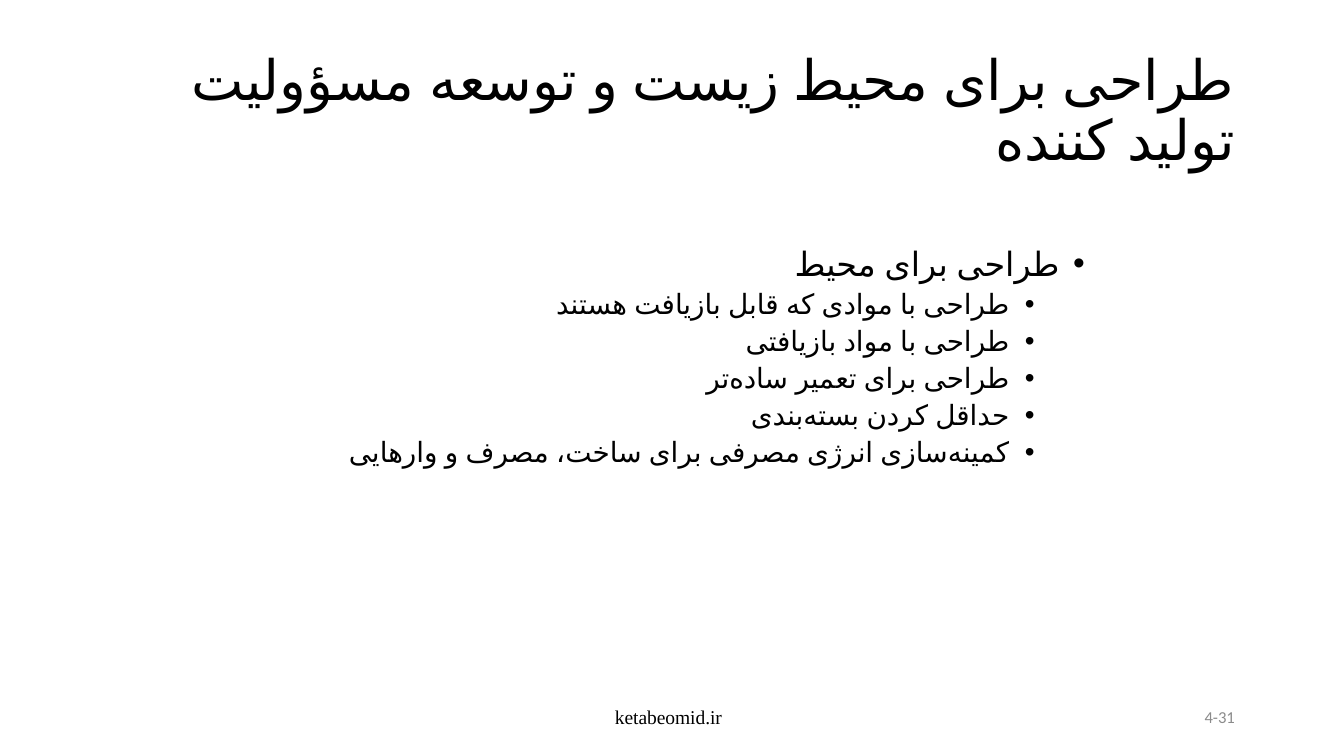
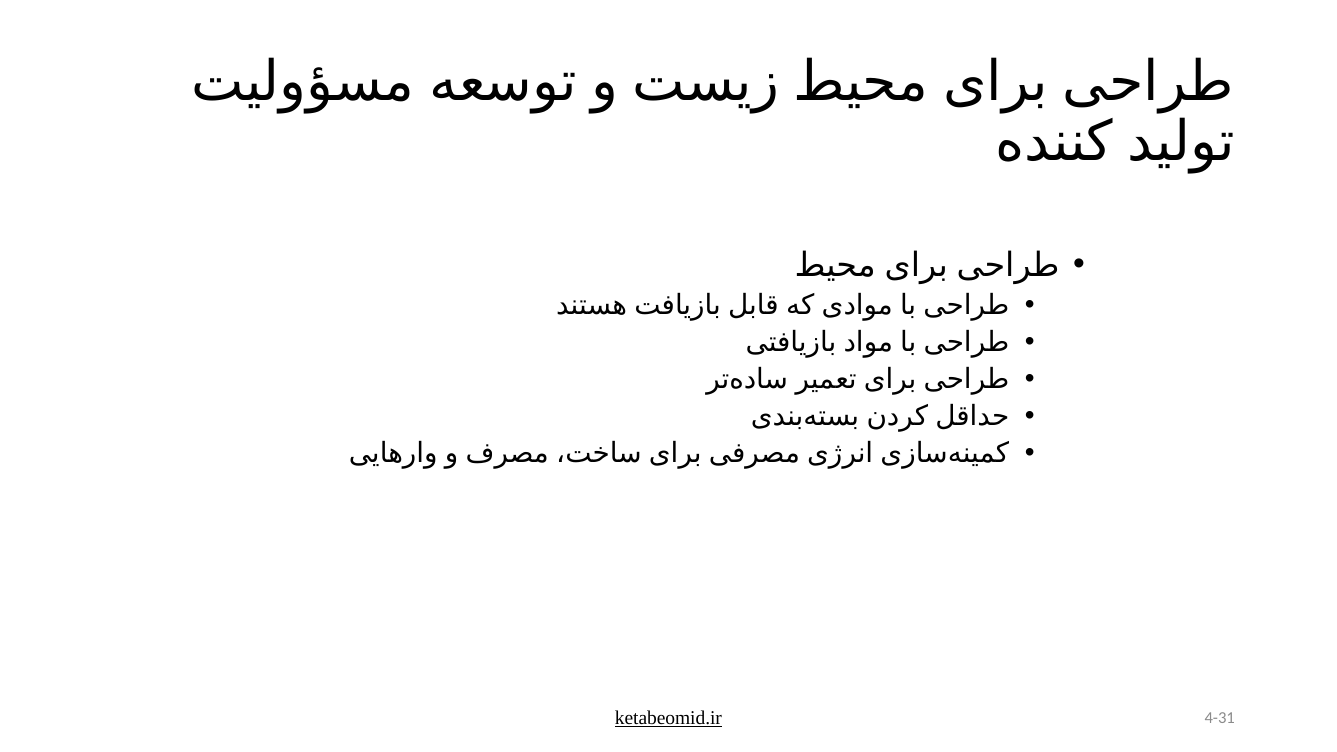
ketabeomid.ir underline: none -> present (668, 718)
